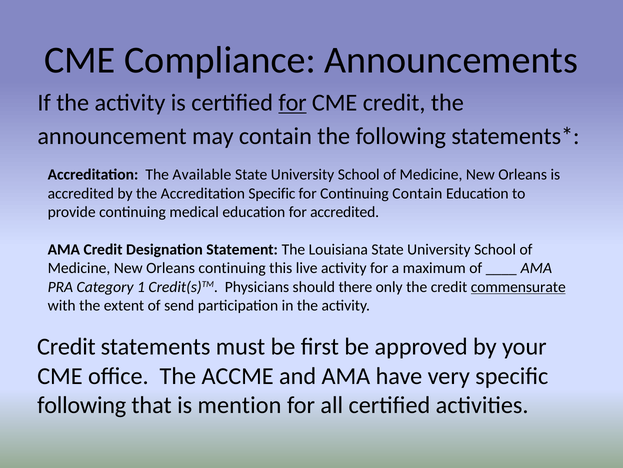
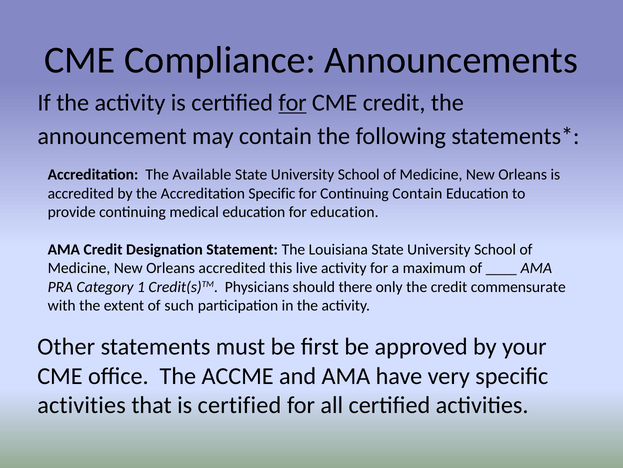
for accredited: accredited -> education (344, 212)
Orleans continuing: continuing -> accredited (232, 268)
commensurate underline: present -> none (518, 287)
send: send -> such (179, 305)
Credit: Credit -> Other (66, 346)
following: following -> activities (81, 405)
that is mention: mention -> certified (239, 405)
